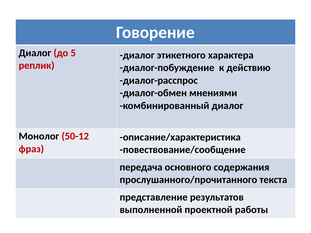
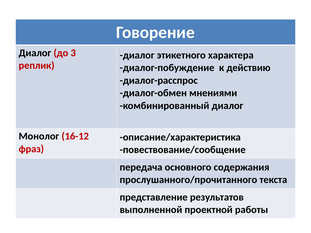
5: 5 -> 3 (73, 53)
50-12: 50-12 -> 16-12 (75, 136)
